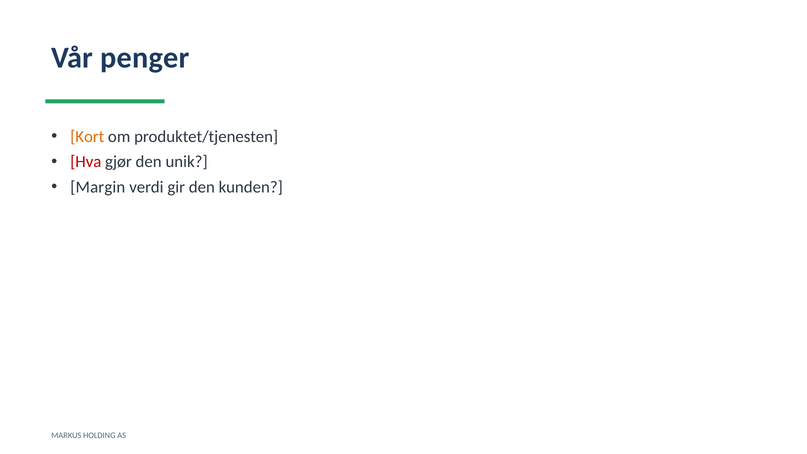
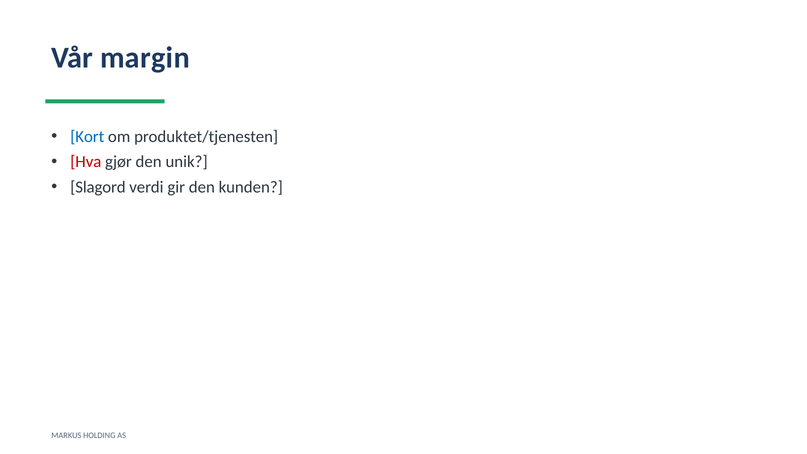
penger: penger -> margin (145, 58)
Kort colour: orange -> blue (87, 137)
Margin: Margin -> Slagord (98, 187)
